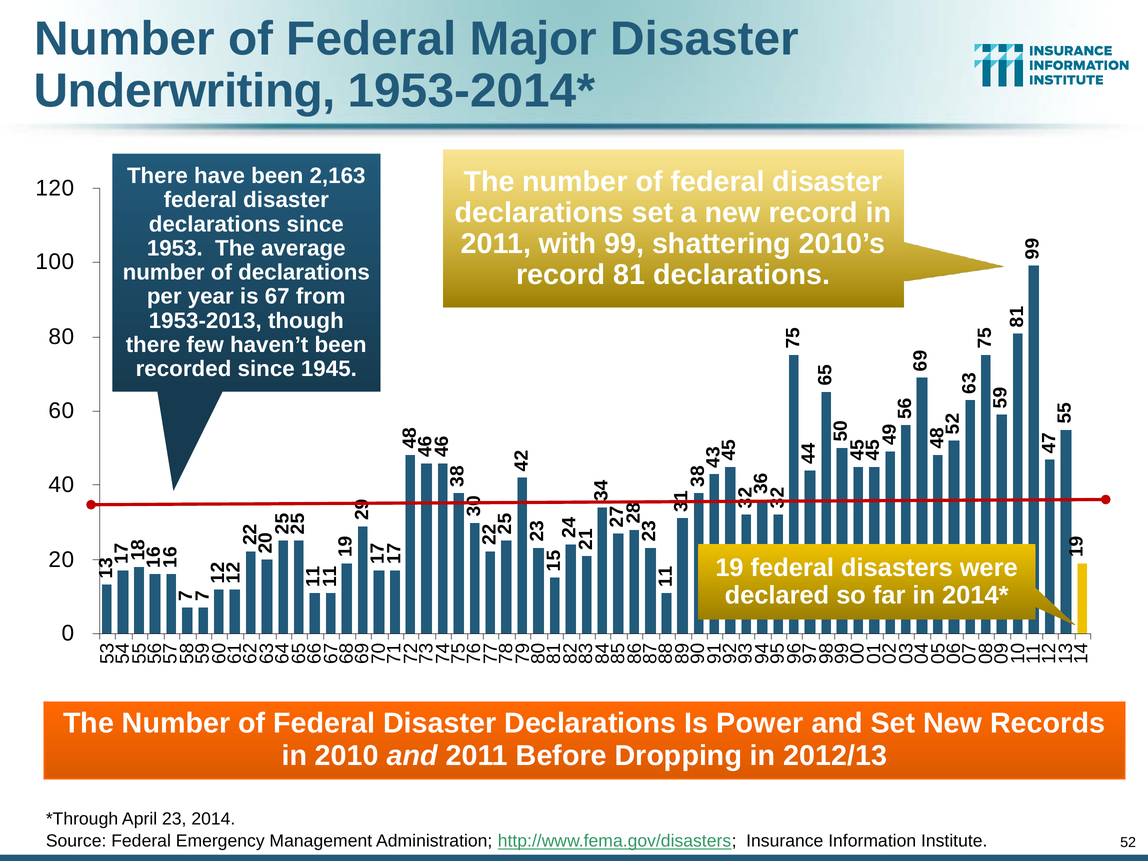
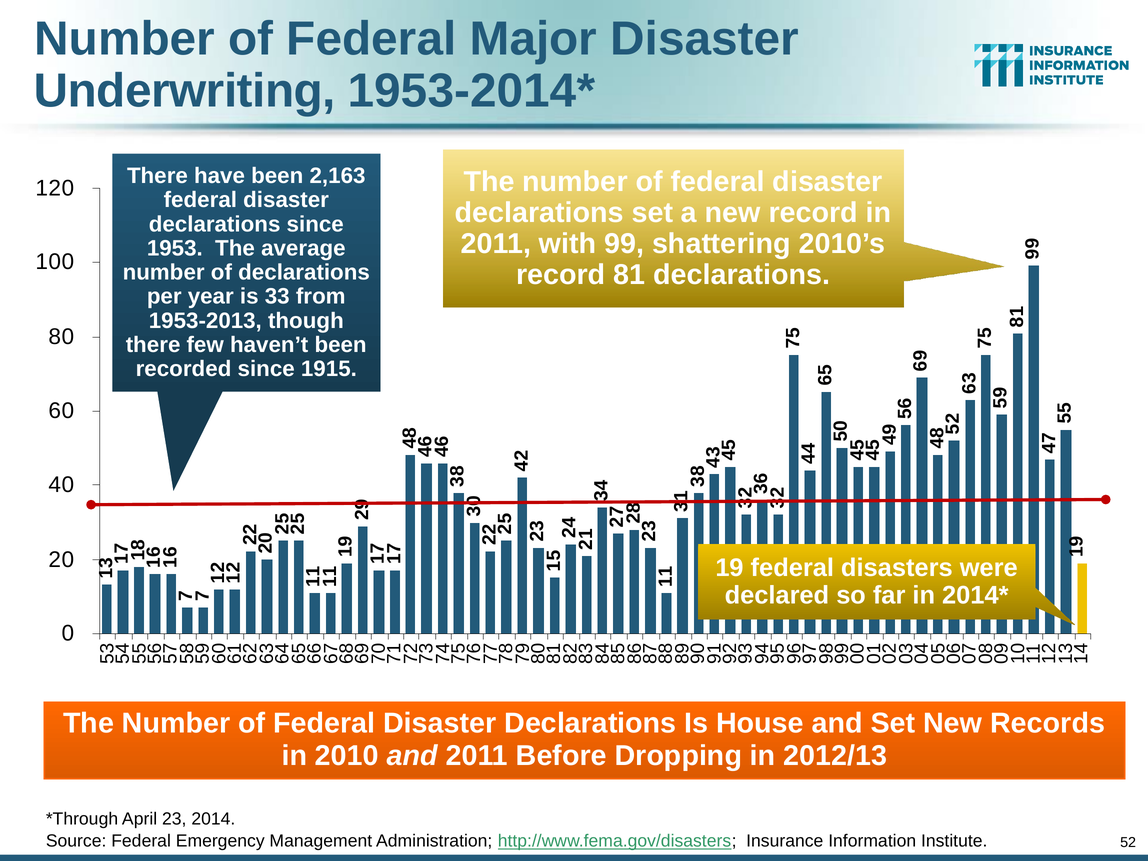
67: 67 -> 33 (277, 297)
1945: 1945 -> 1915 (329, 369)
Power: Power -> House (760, 723)
